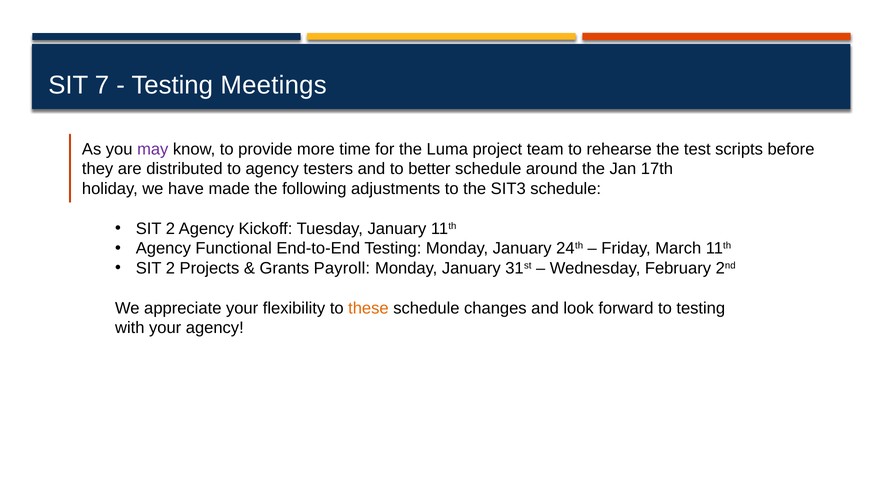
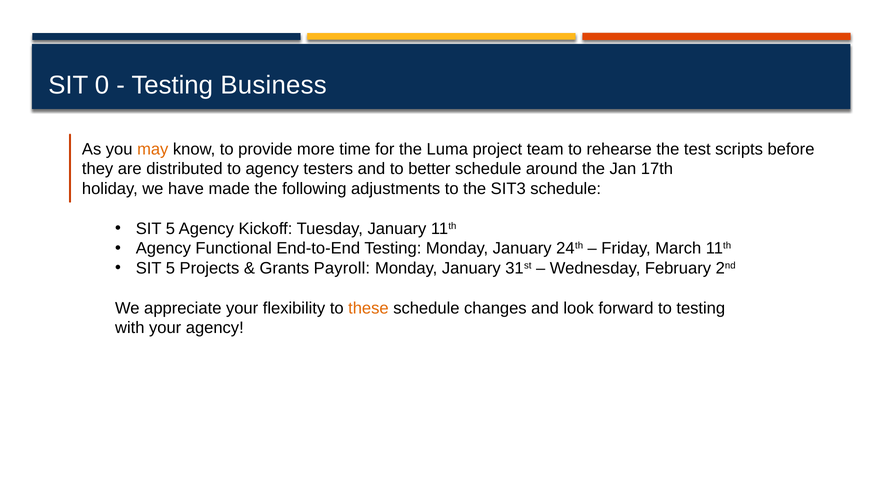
7: 7 -> 0 (102, 85)
Meetings: Meetings -> Business (274, 85)
may colour: purple -> orange (153, 149)
2: 2 -> 5 (170, 228)
2: 2 -> 5 (170, 268)
